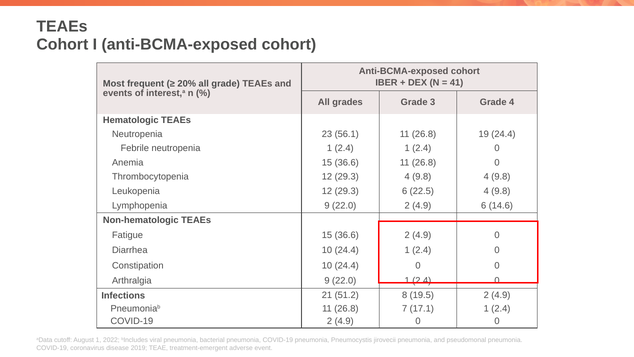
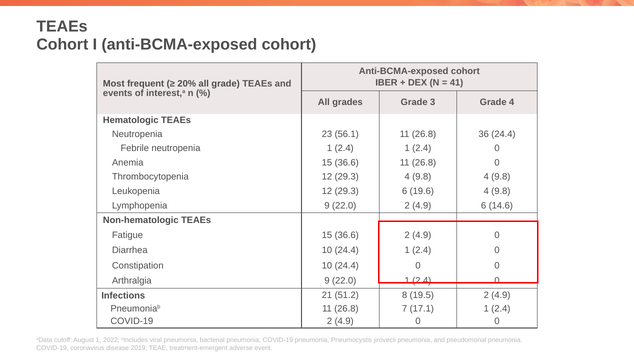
19: 19 -> 36 (484, 134)
22.5: 22.5 -> 19.6 (422, 191)
